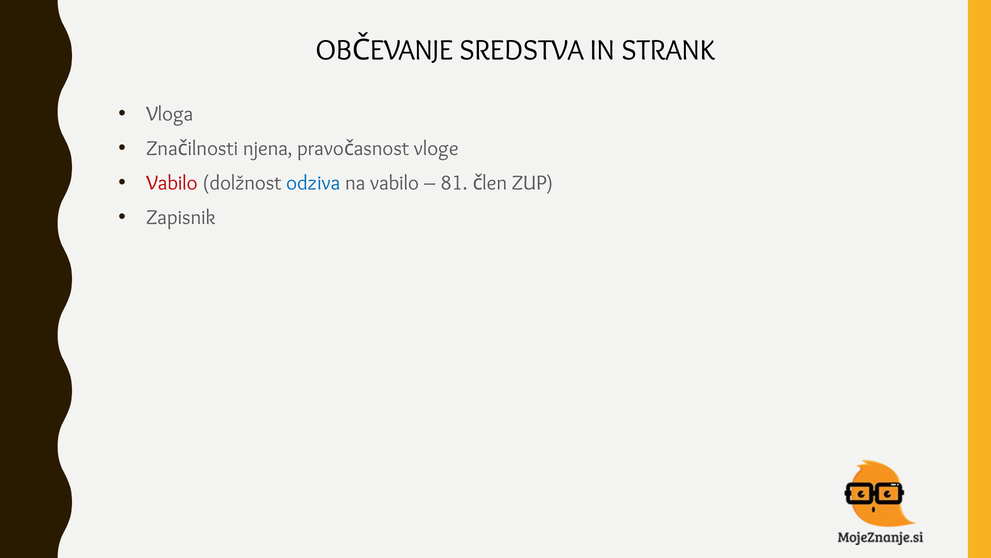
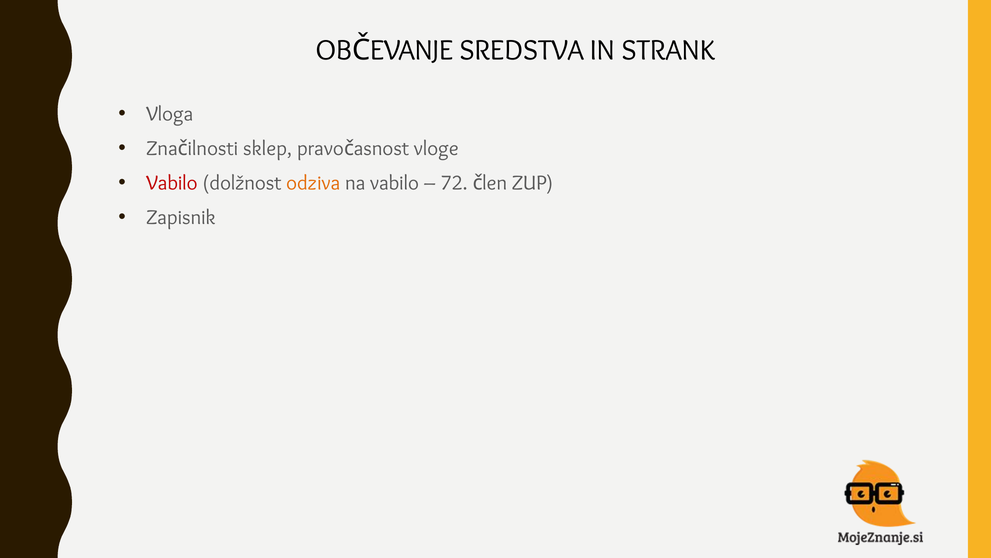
njena: njena -> sklep (268, 148)
odziva colour: blue -> orange (313, 183)
81: 81 -> 72 (454, 183)
